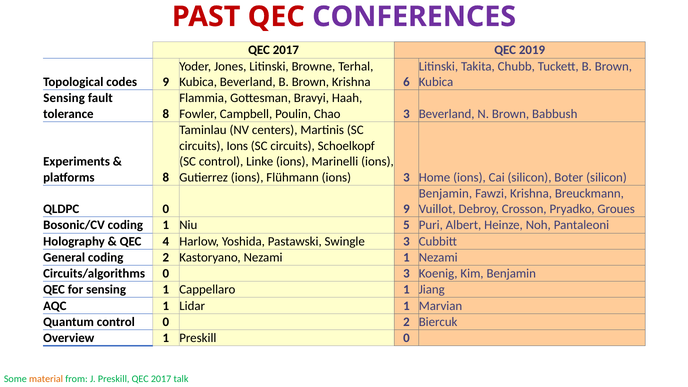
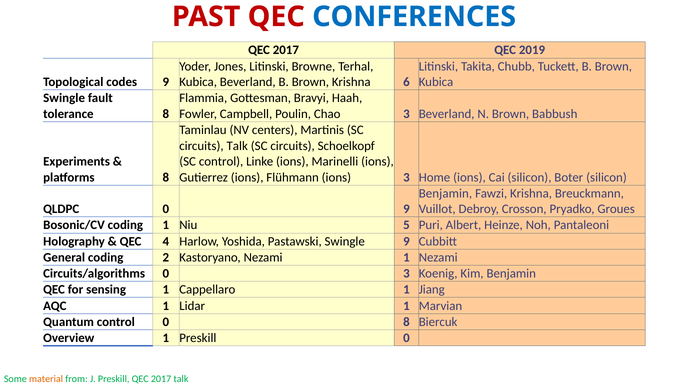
CONFERENCES colour: purple -> blue (414, 17)
Sensing: Sensing -> Swingle (64, 98)
circuits Ions: Ions -> Talk (237, 146)
Swingle 3: 3 -> 9 (406, 241)
0 2: 2 -> 8 (406, 322)
